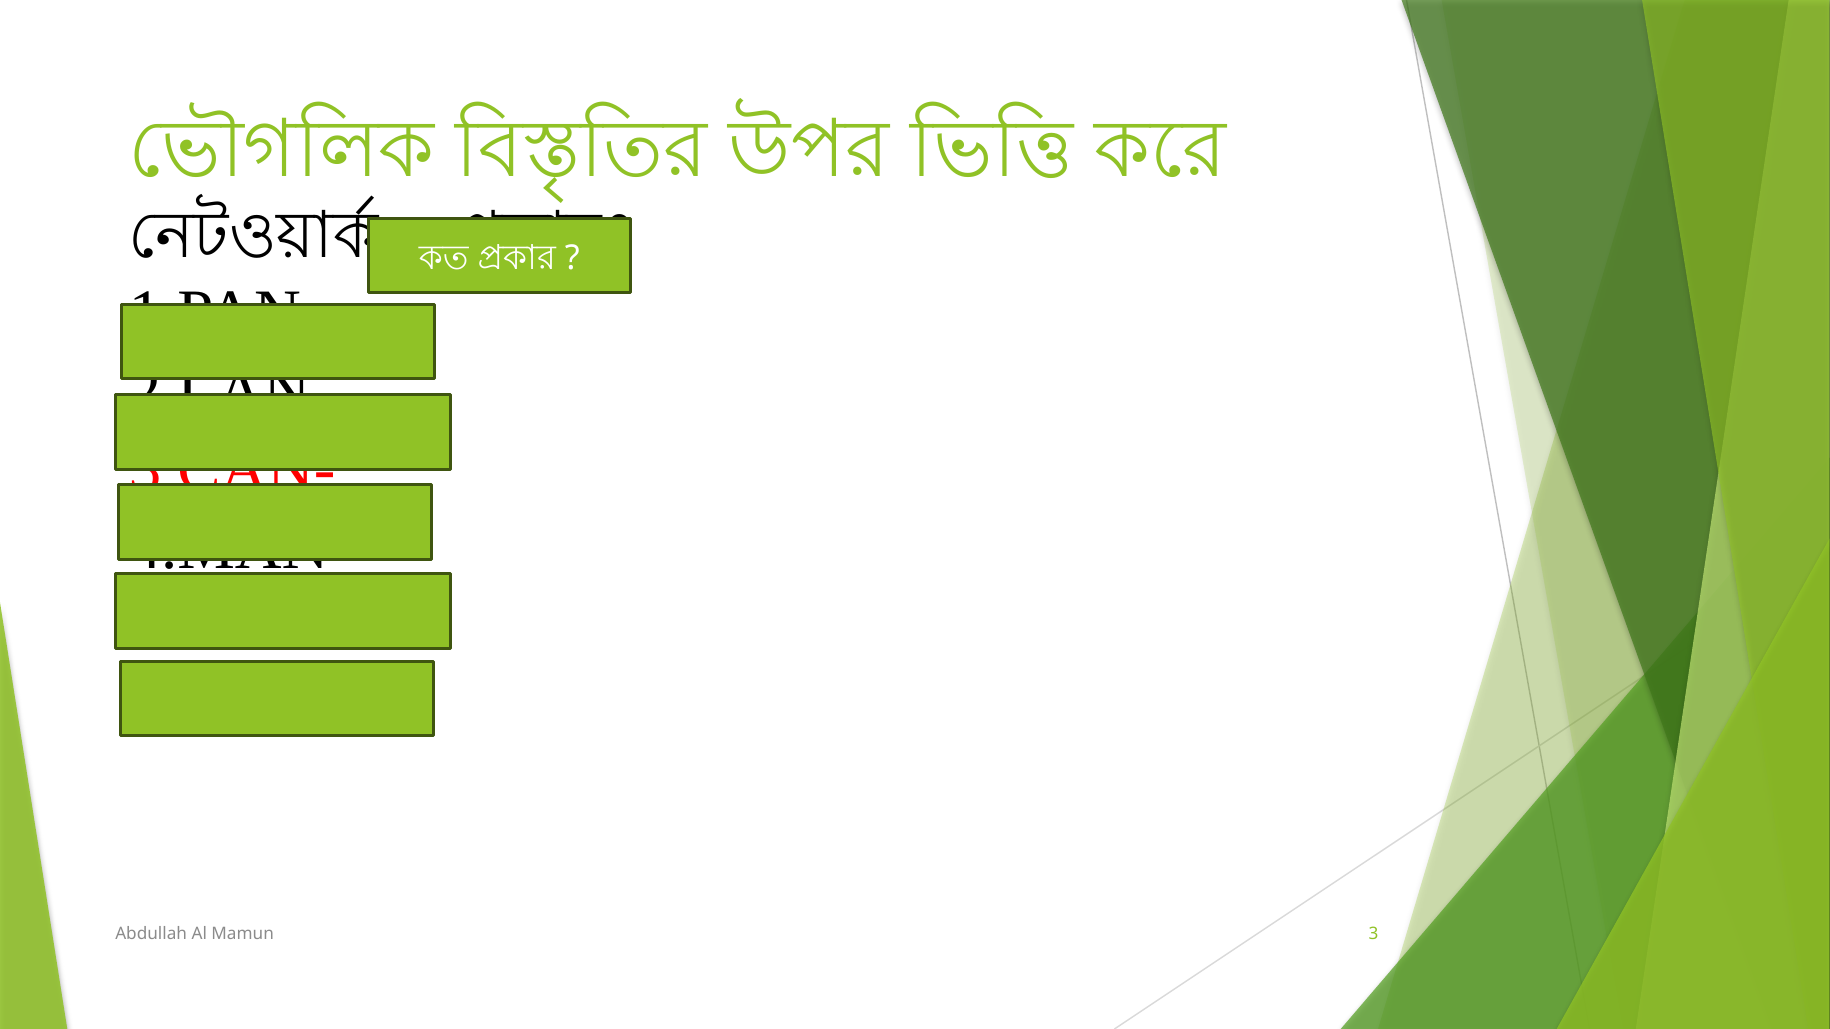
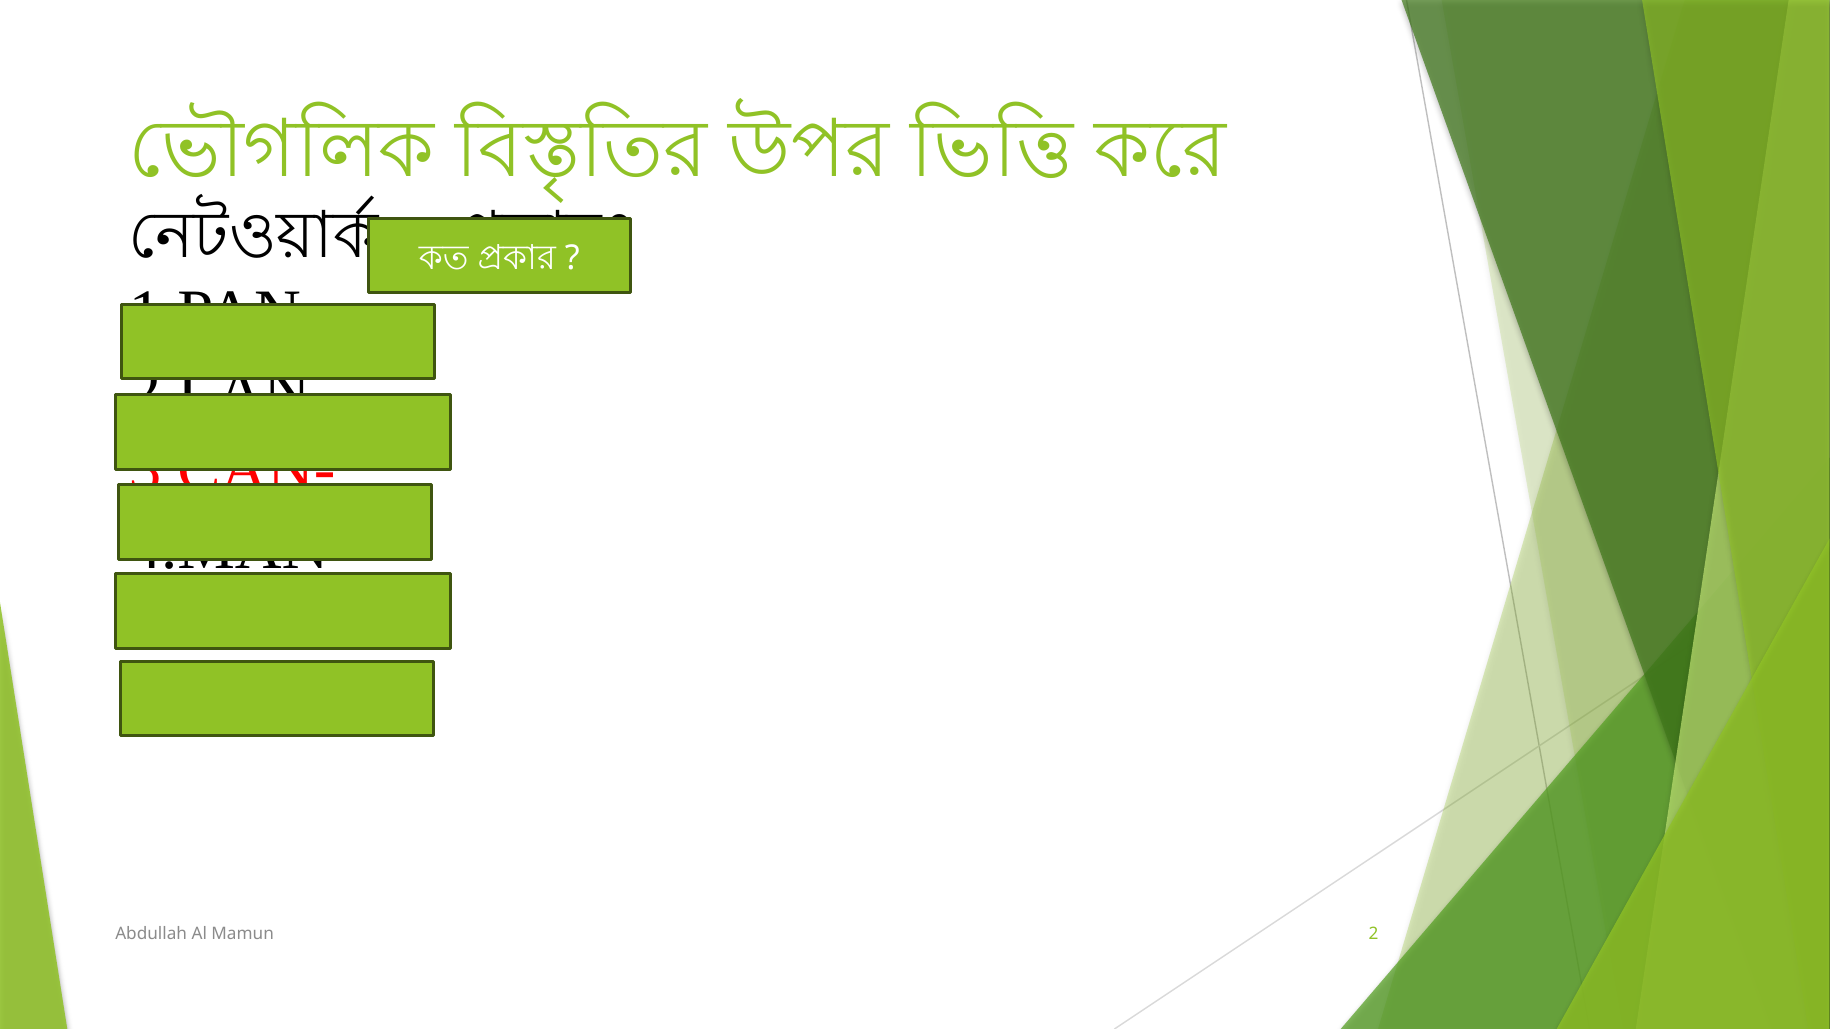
3: 3 -> 2 (1374, 934)
